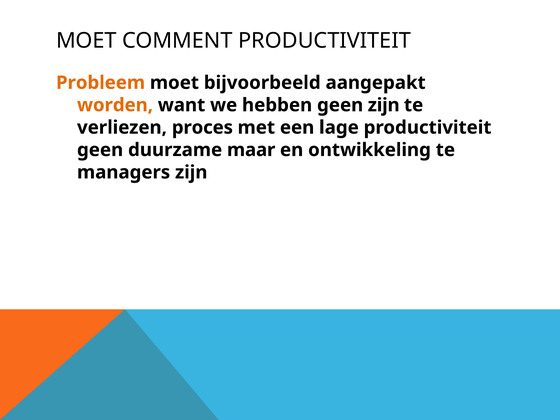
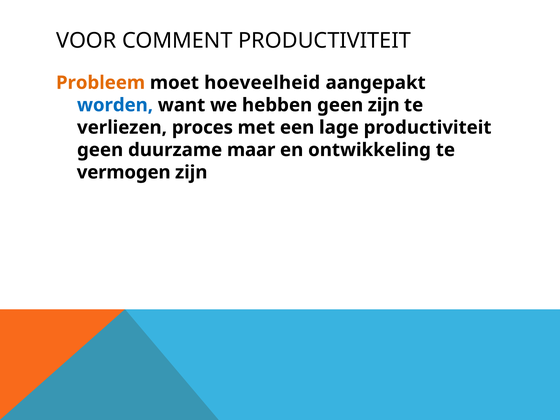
MOET: MOET -> VOOR (86, 41)
bijvoorbeeld: bijvoorbeeld -> hoeveelheid (262, 83)
worden colour: orange -> blue (115, 105)
managers: managers -> vermogen (124, 172)
